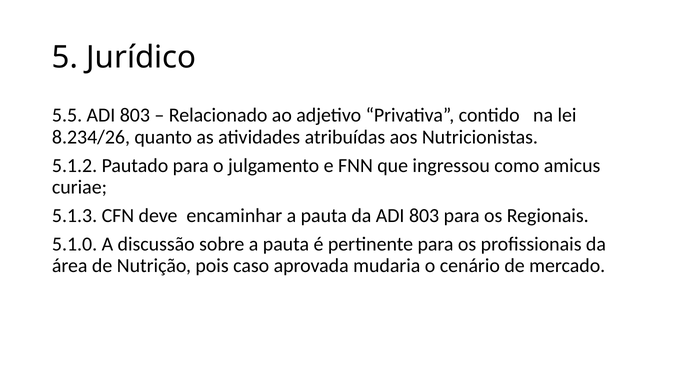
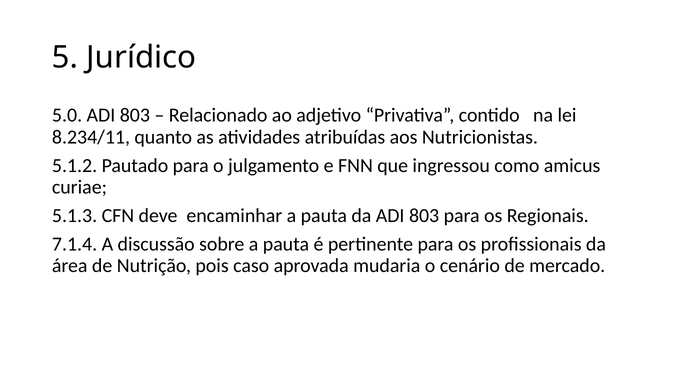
5.5: 5.5 -> 5.0 (67, 115)
8.234/26: 8.234/26 -> 8.234/11 (91, 137)
5.1.0: 5.1.0 -> 7.1.4 (75, 244)
